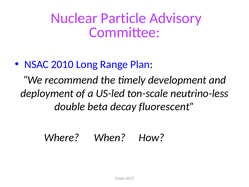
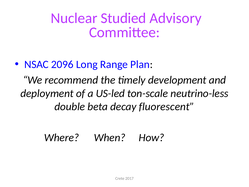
Particle: Particle -> Studied (123, 18)
2010: 2010 -> 2096 (62, 64)
